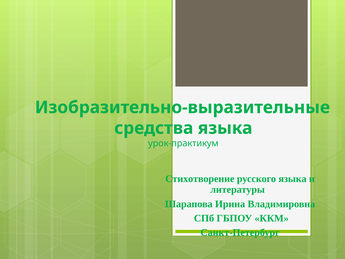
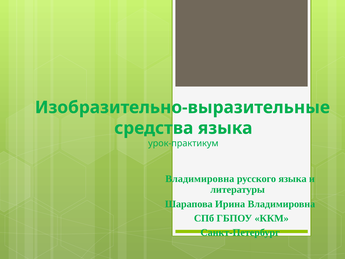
Стихотворение: Стихотворение -> Владимировна (200, 179)
